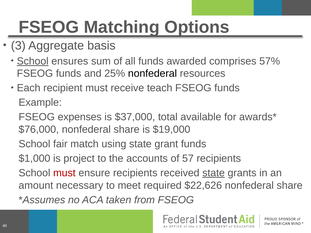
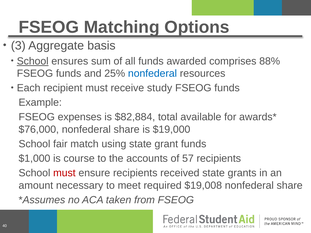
57%: 57% -> 88% (270, 61)
nonfederal colour: black -> blue (152, 74)
teach: teach -> study (160, 88)
$37,000: $37,000 -> $82,884 (135, 117)
project: project -> course (79, 159)
state underline: present -> none (214, 173)
$22,626: $22,626 -> $19,008 (203, 186)
